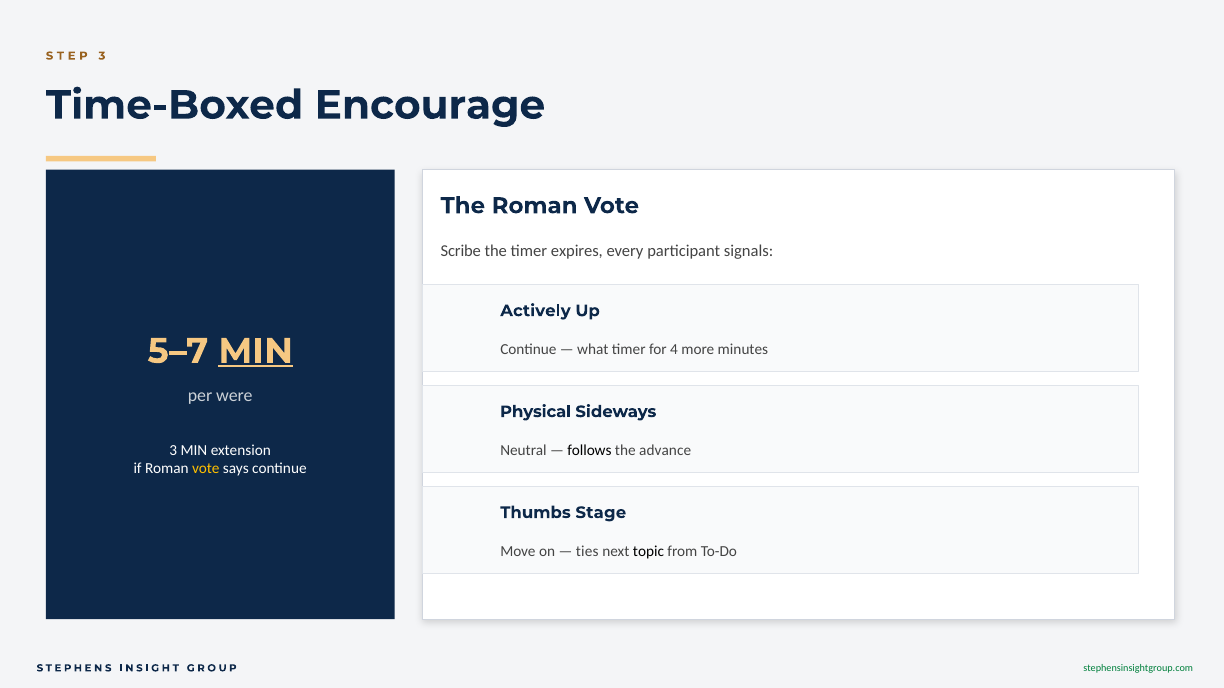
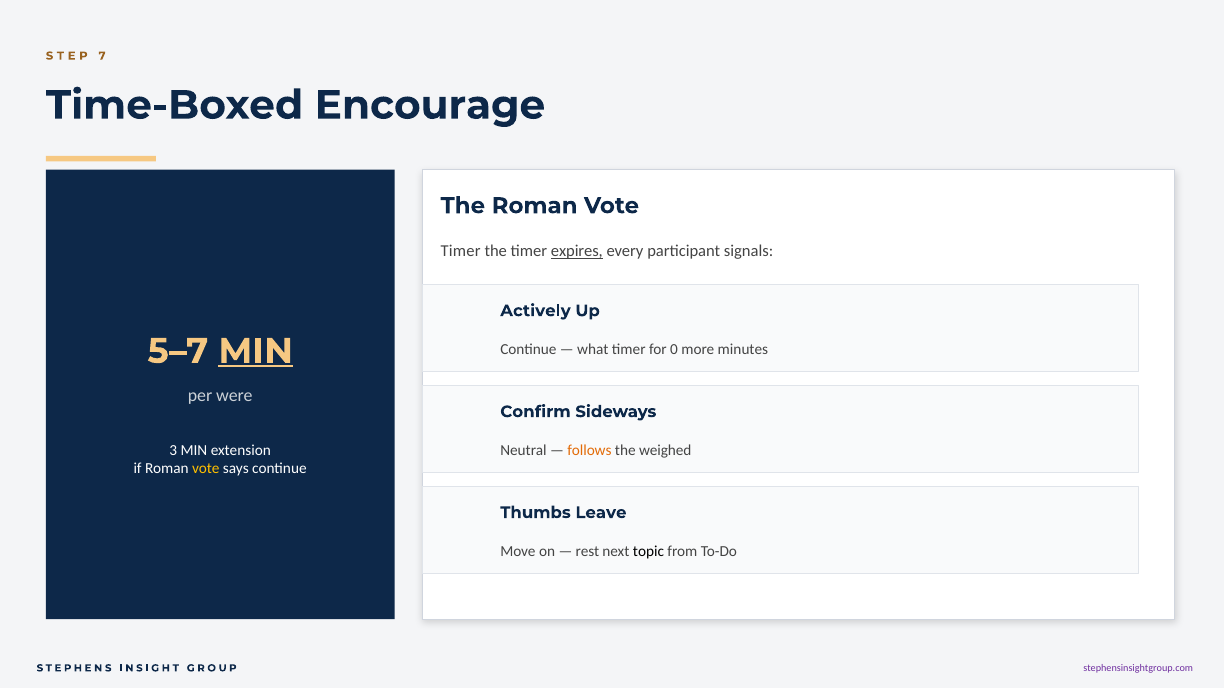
3: 3 -> 7 (102, 56)
Scribe: Scribe -> Timer (461, 251)
expires underline: none -> present (577, 251)
4: 4 -> 0 (674, 349)
Physical: Physical -> Confirm (535, 412)
follows colour: black -> orange (589, 450)
advance: advance -> weighed (665, 450)
Stage: Stage -> Leave (601, 513)
ties: ties -> rest (587, 551)
stephensinsightgroup.com colour: green -> purple (1138, 669)
